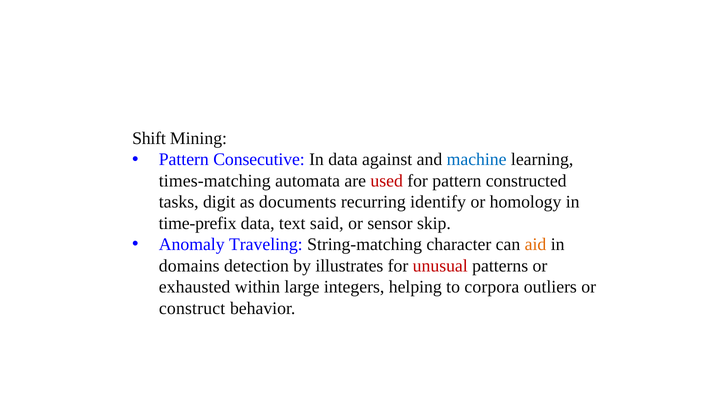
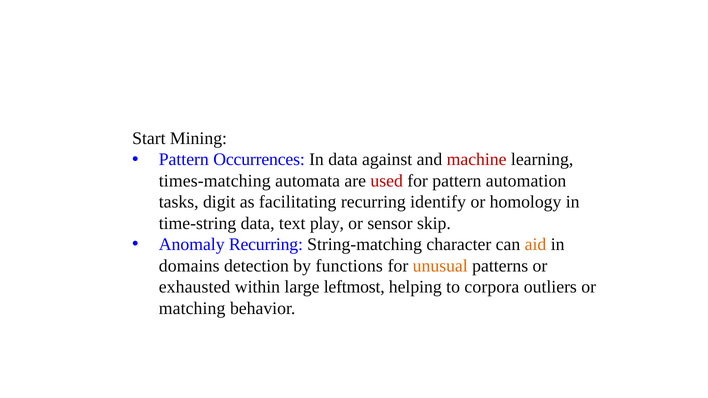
Shift: Shift -> Start (149, 139)
Consecutive: Consecutive -> Occurrences (259, 160)
machine colour: blue -> red (477, 160)
constructed: constructed -> automation (526, 181)
documents: documents -> facilitating (298, 202)
time-prefix: time-prefix -> time-string (198, 223)
said: said -> play (327, 223)
Anomaly Traveling: Traveling -> Recurring (266, 245)
illustrates: illustrates -> functions (349, 266)
unusual colour: red -> orange (440, 266)
integers: integers -> leftmost (354, 287)
construct: construct -> matching (192, 308)
